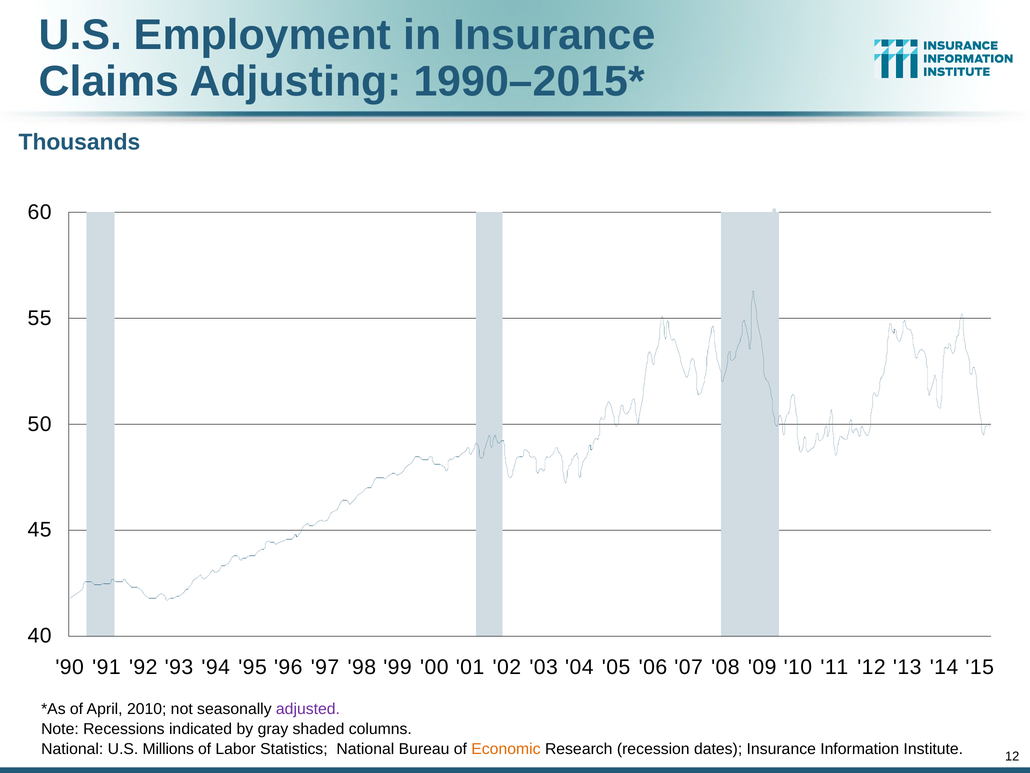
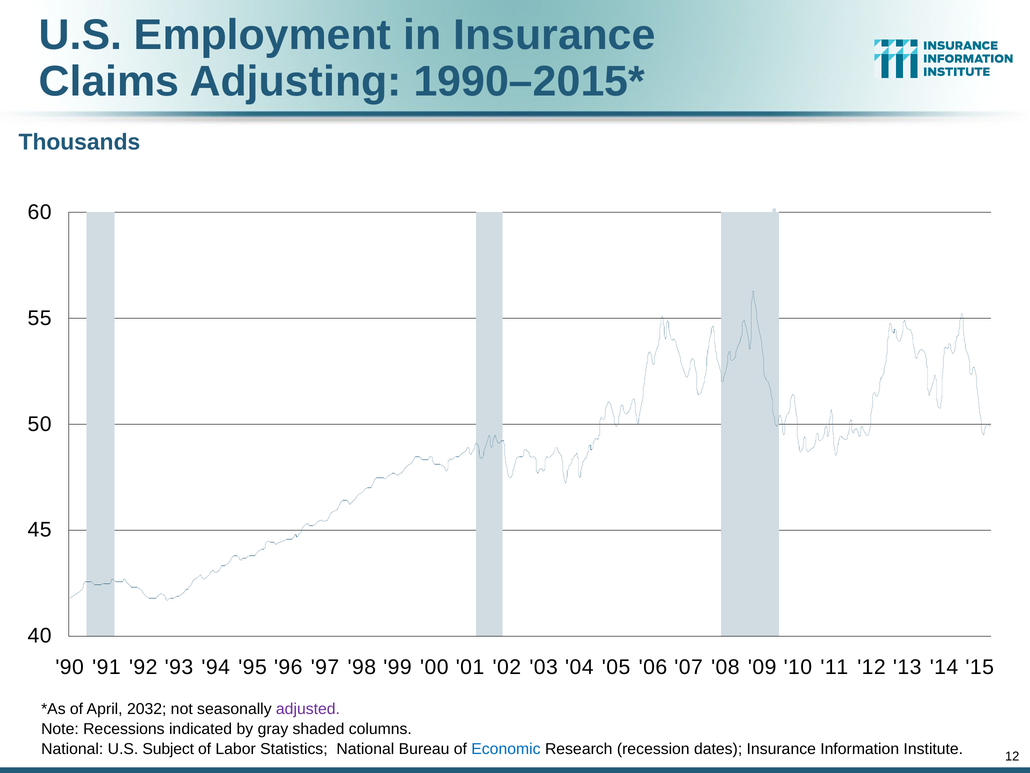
2010: 2010 -> 2032 (147, 709)
Millions: Millions -> Subject (168, 749)
Economic colour: orange -> blue (506, 749)
